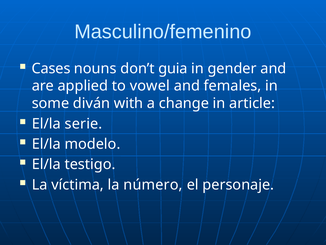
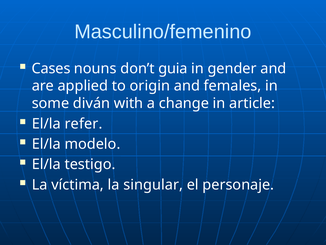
vowel: vowel -> origin (150, 86)
serie: serie -> refer (84, 123)
número: número -> singular (153, 184)
